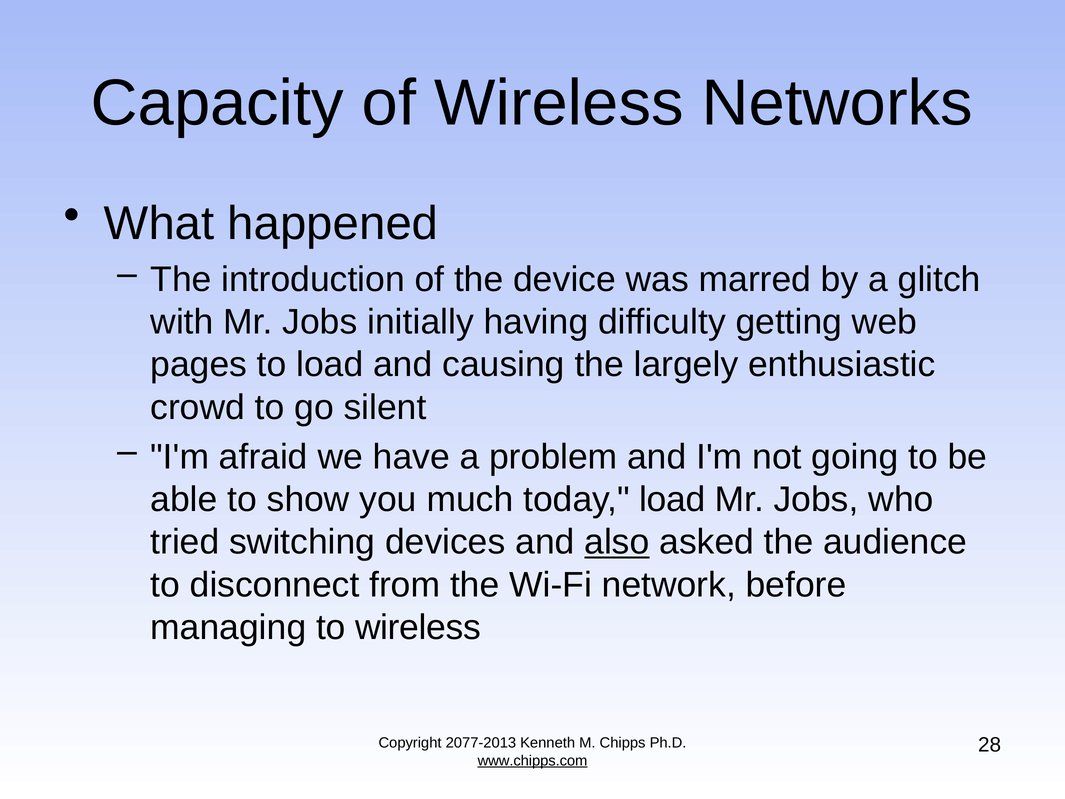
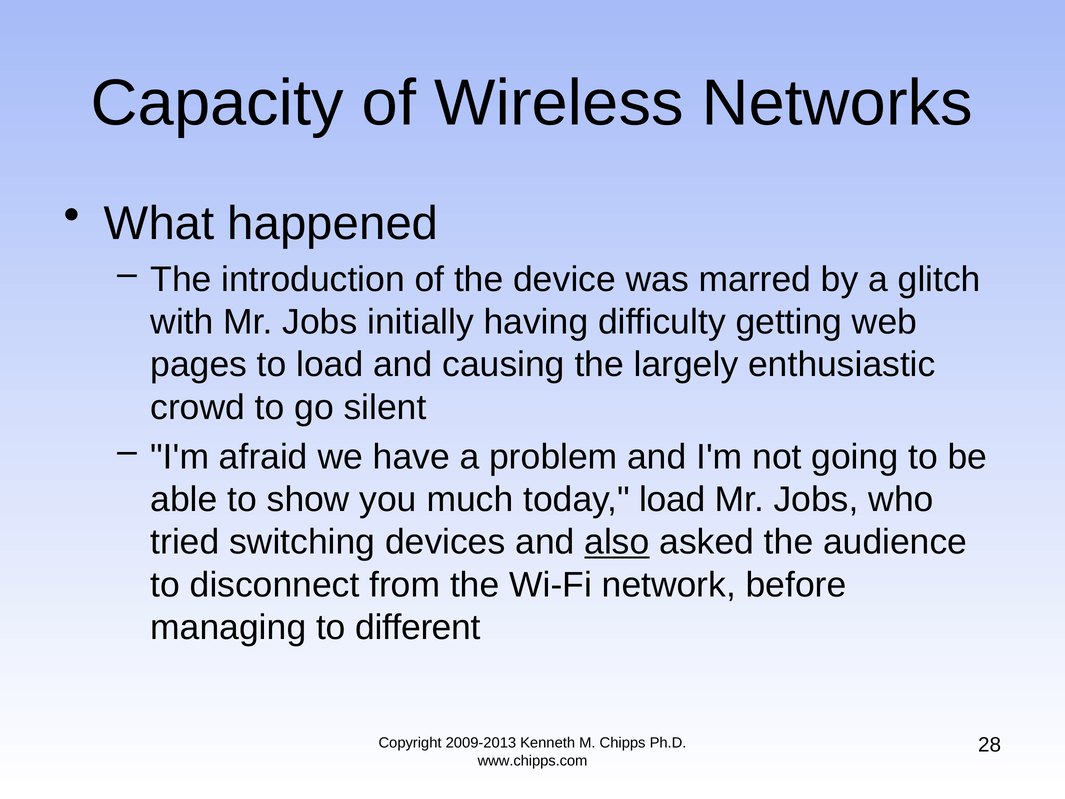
to wireless: wireless -> different (418, 627)
2077-2013: 2077-2013 -> 2009-2013 (481, 743)
www.chipps.com underline: present -> none (533, 760)
